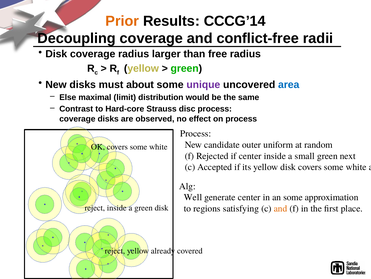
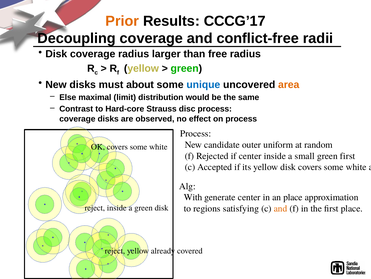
CCCG’14: CCCG’14 -> CCCG’17 (235, 21)
unique colour: purple -> blue (203, 84)
area colour: blue -> orange (289, 84)
green next: next -> first (348, 156)
Well: Well -> With (193, 197)
an some: some -> place (293, 197)
